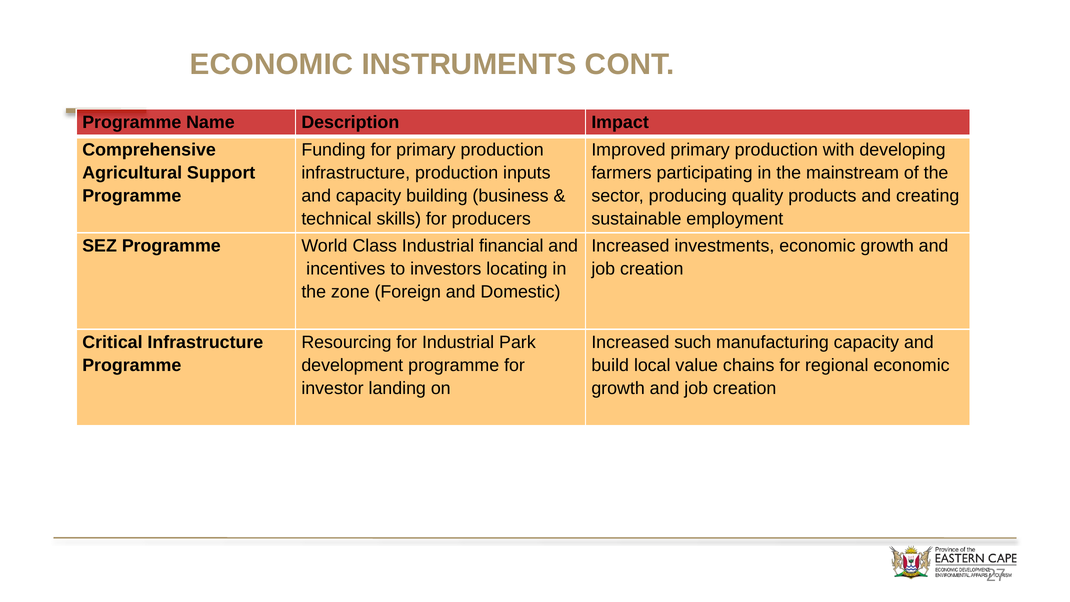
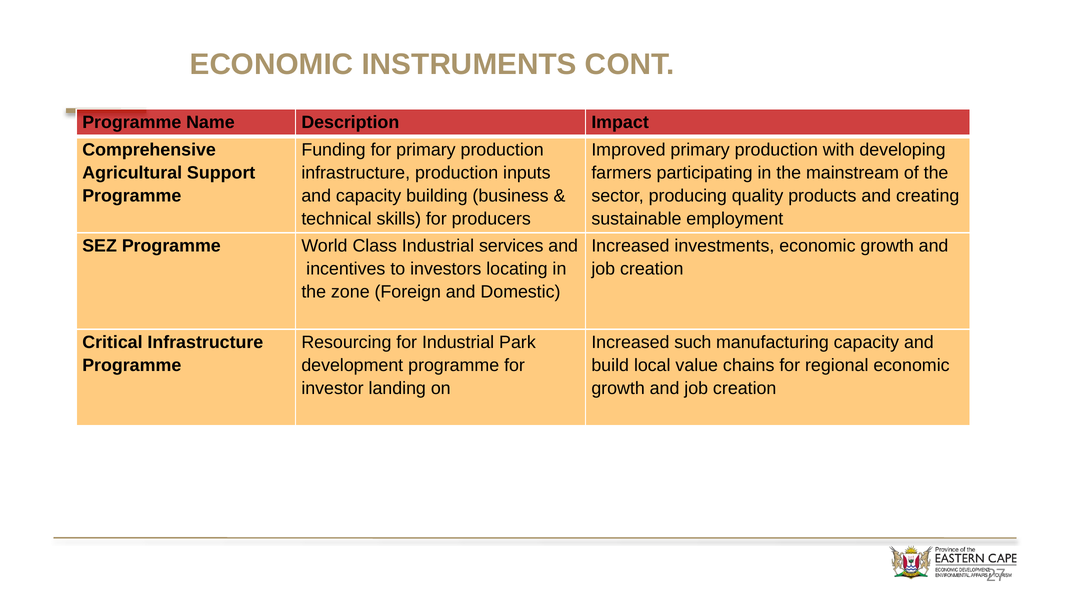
financial: financial -> services (511, 246)
